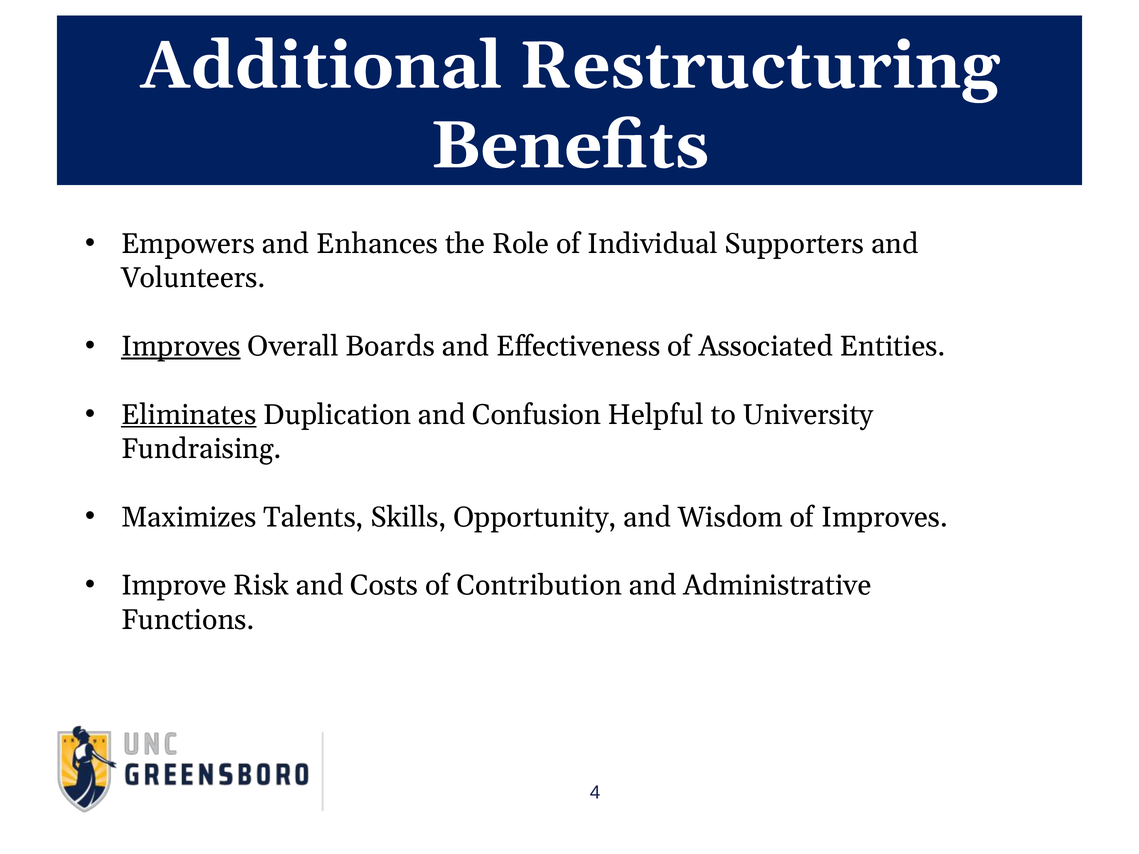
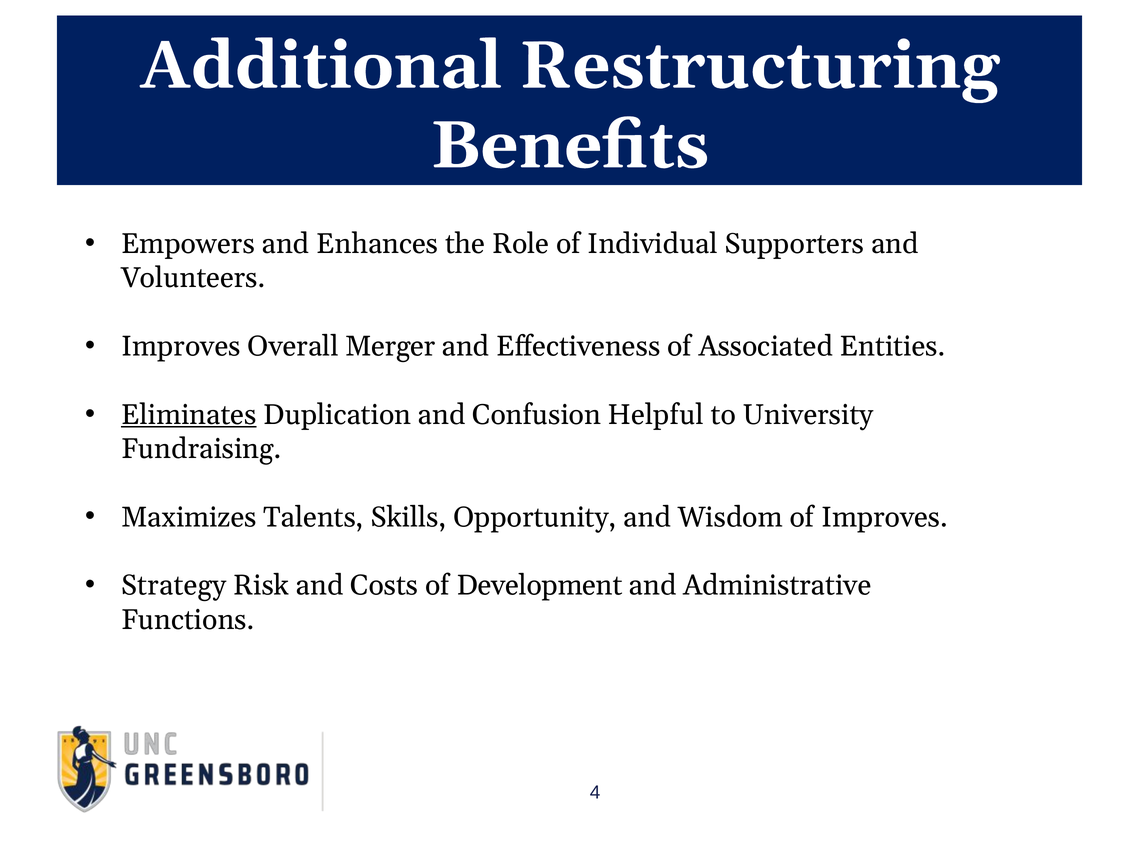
Improves underline: present -> none (181, 346)
Boards: Boards -> Merger (390, 346)
Improve: Improve -> Strategy (174, 586)
Contribution: Contribution -> Development (539, 586)
